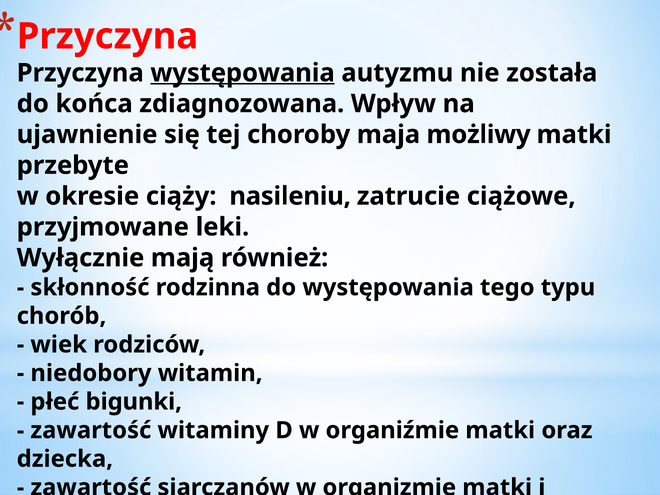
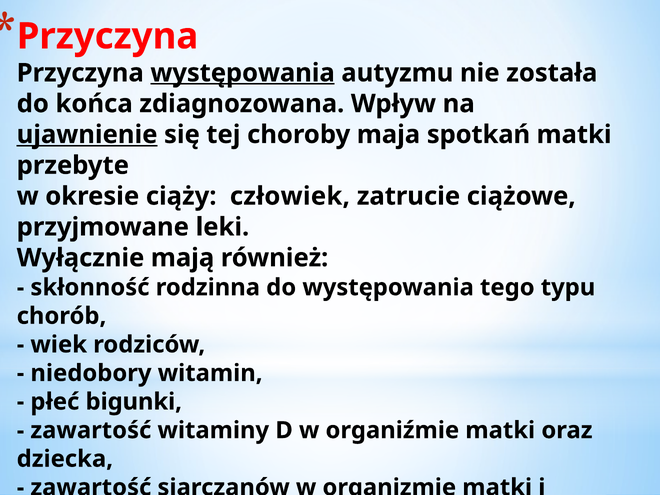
ujawnienie underline: none -> present (87, 135)
możliwy: możliwy -> spotkań (479, 135)
nasileniu: nasileniu -> człowiek (290, 196)
